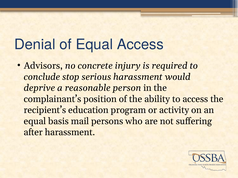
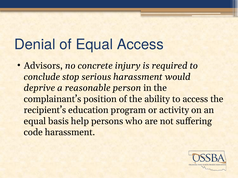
mail: mail -> help (80, 121)
after: after -> code (33, 133)
